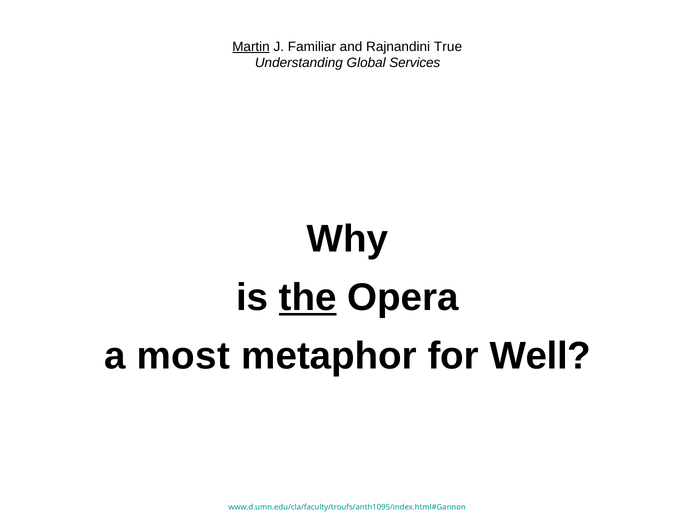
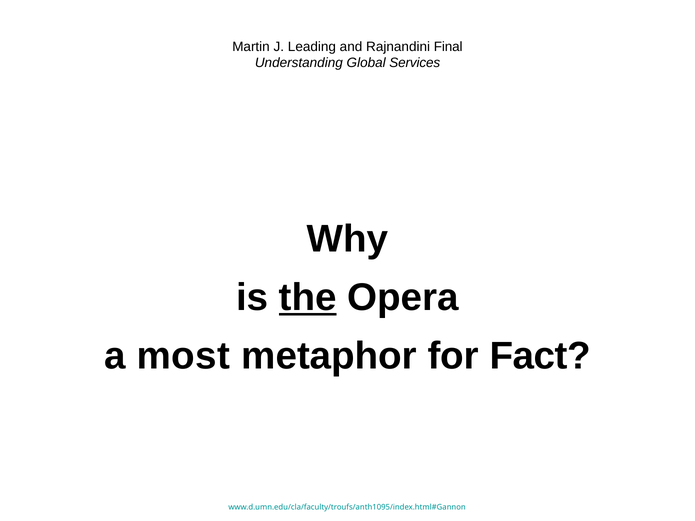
Martin underline: present -> none (251, 47)
Familiar: Familiar -> Leading (312, 47)
True: True -> Final (448, 47)
Well: Well -> Fact (540, 356)
